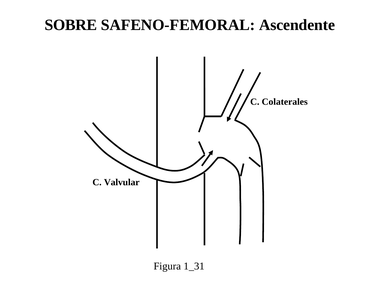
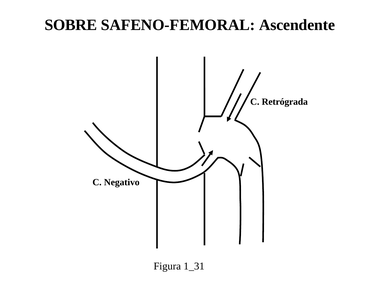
Colaterales: Colaterales -> Retrógrada (285, 102)
Valvular: Valvular -> Negativo (122, 182)
